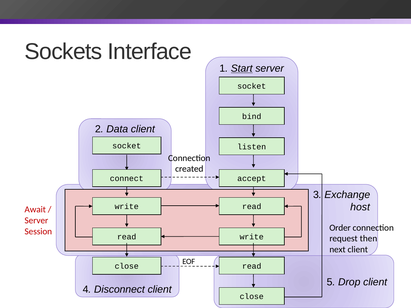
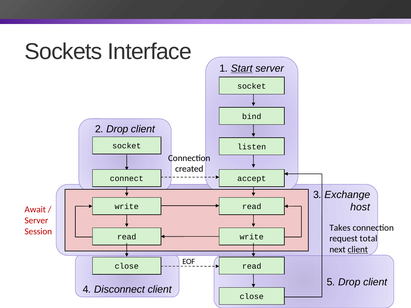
2 Data: Data -> Drop (117, 129)
Order: Order -> Takes (340, 228)
then: then -> total (369, 239)
client underline: none -> present (358, 250)
